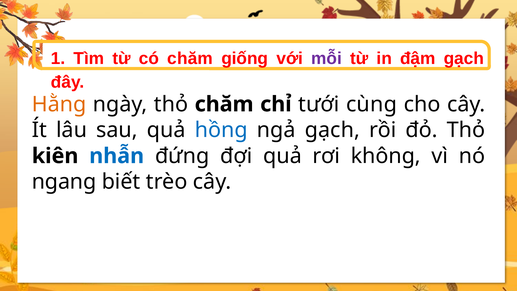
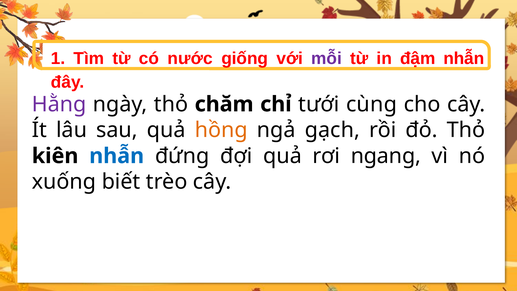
có chăm: chăm -> nước (190, 59)
đậm gạch: gạch -> nhẫn (464, 59)
Hằng colour: orange -> purple (59, 104)
hồng colour: blue -> orange (221, 130)
không: không -> ngang (386, 156)
ngang: ngang -> xuống (64, 182)
